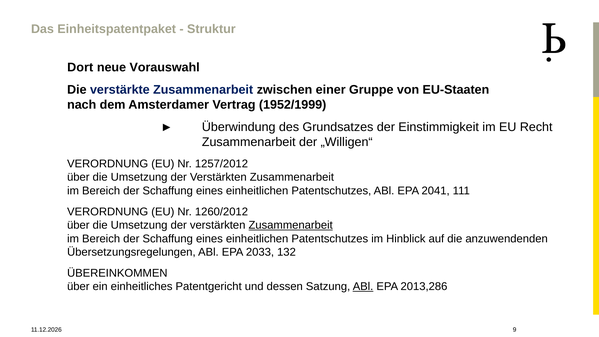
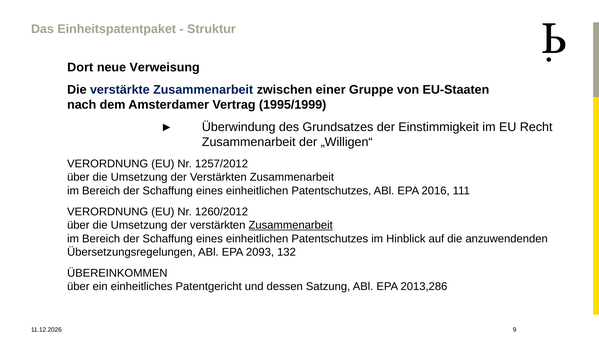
Vorauswahl: Vorauswahl -> Verweisung (165, 67)
1952/1999: 1952/1999 -> 1995/1999 (293, 105)
2041: 2041 -> 2016 (436, 191)
2033: 2033 -> 2093 (260, 252)
ABl underline: present -> none (363, 286)
